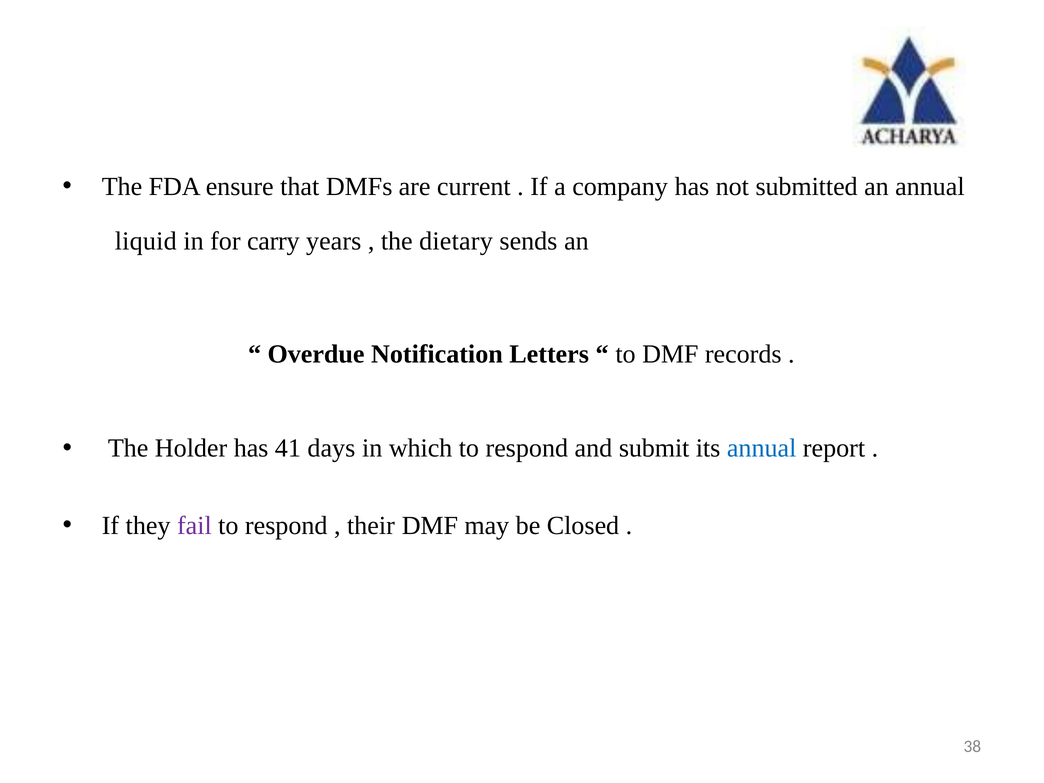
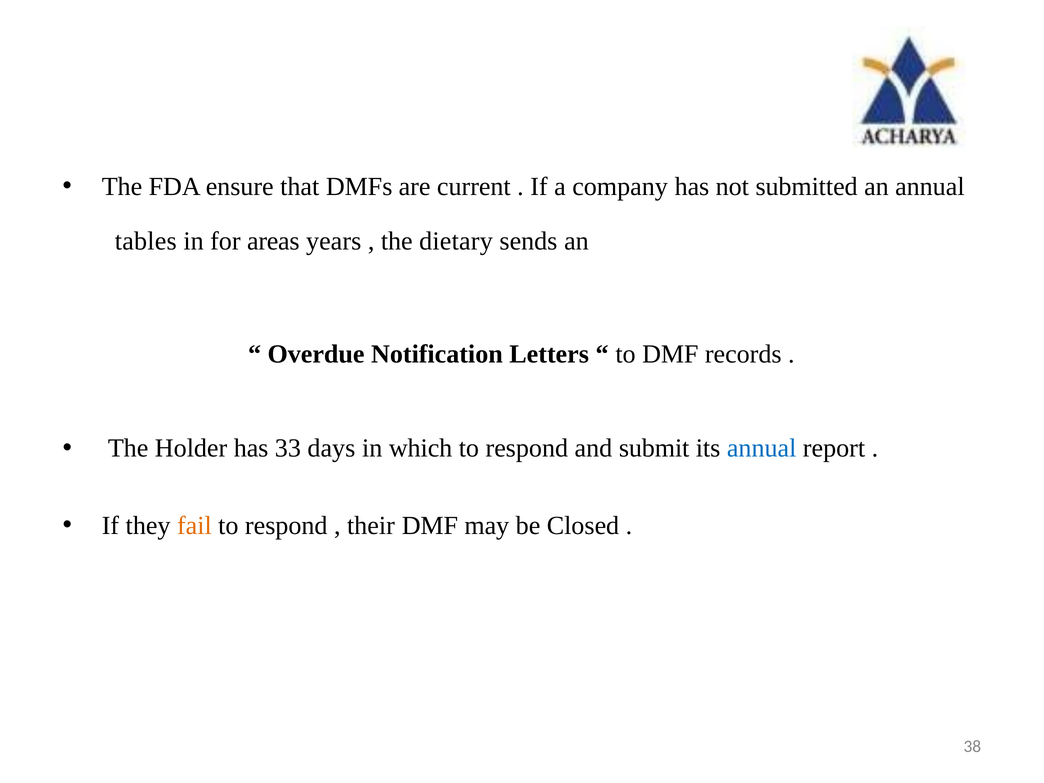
liquid: liquid -> tables (146, 241)
carry: carry -> areas (273, 241)
41: 41 -> 33 (288, 448)
fail colour: purple -> orange (194, 525)
